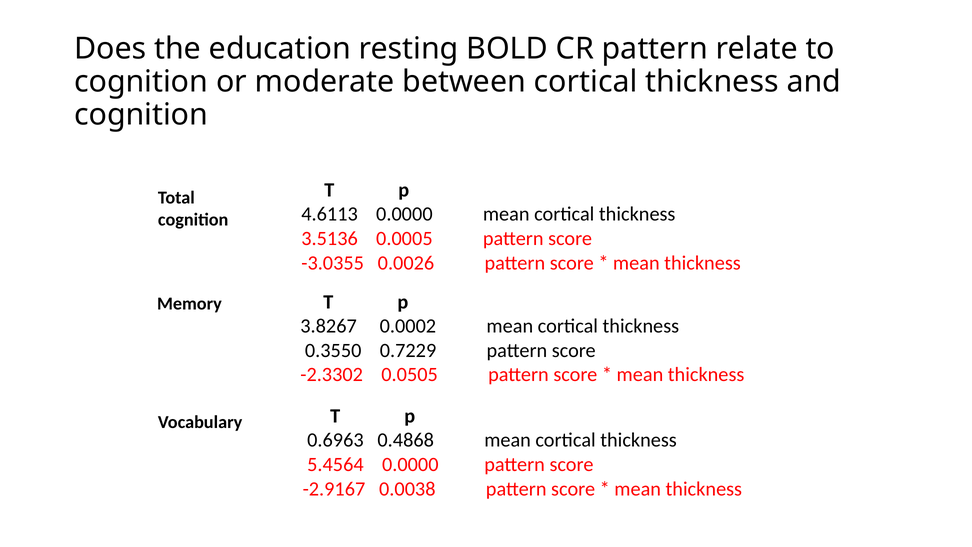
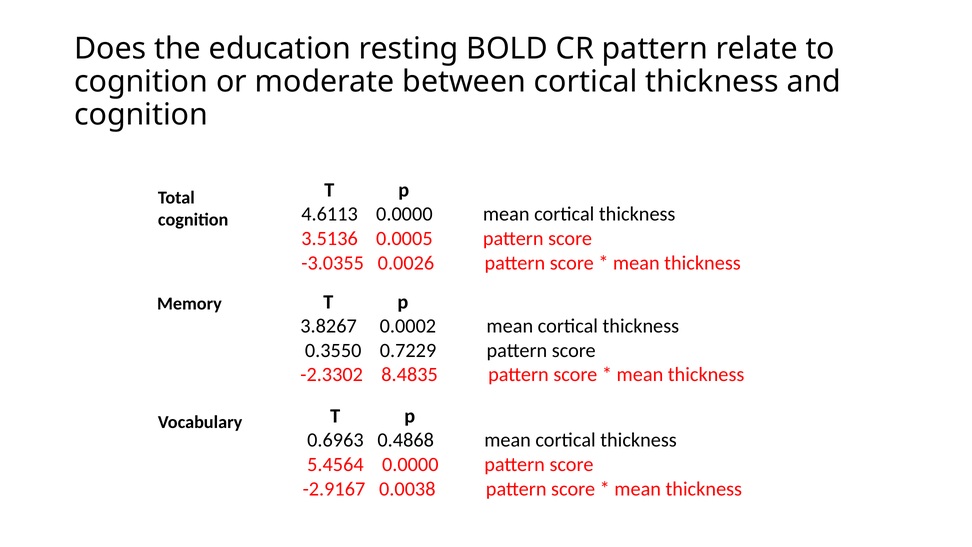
0.0505: 0.0505 -> 8.4835 (410, 375)
